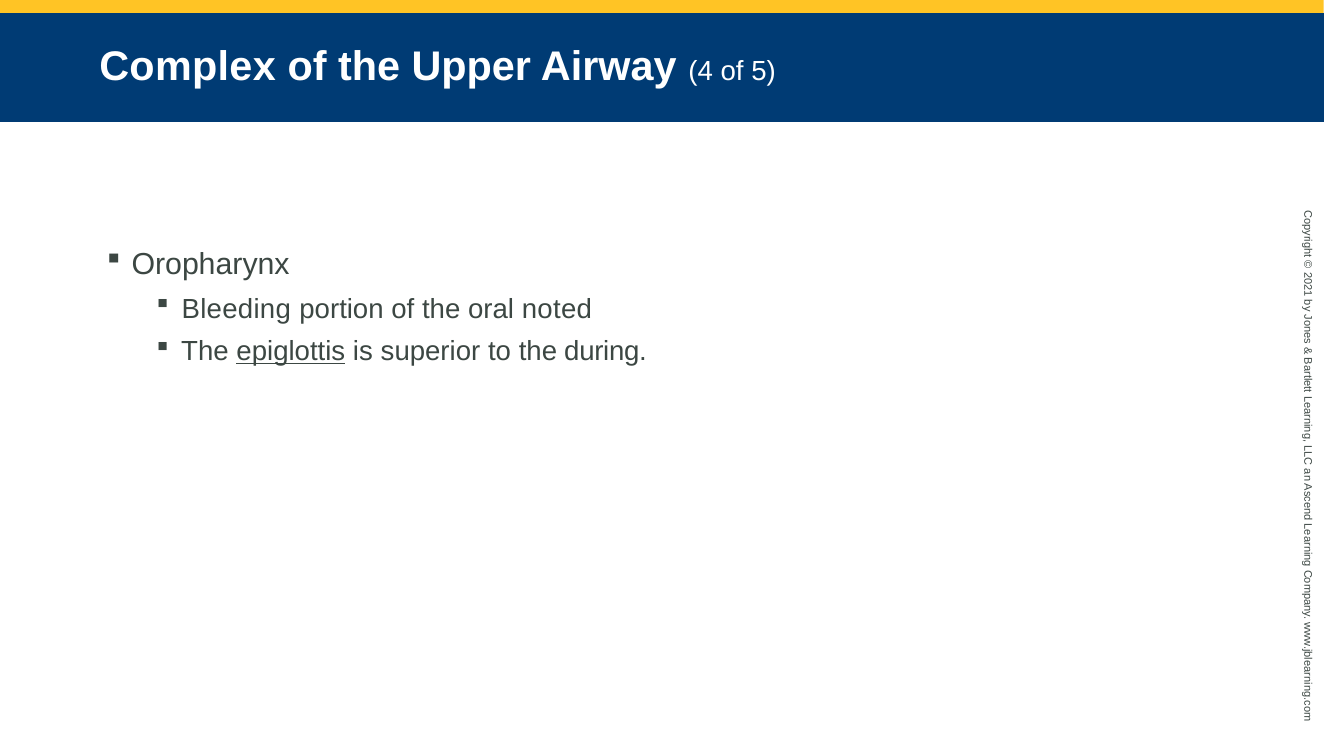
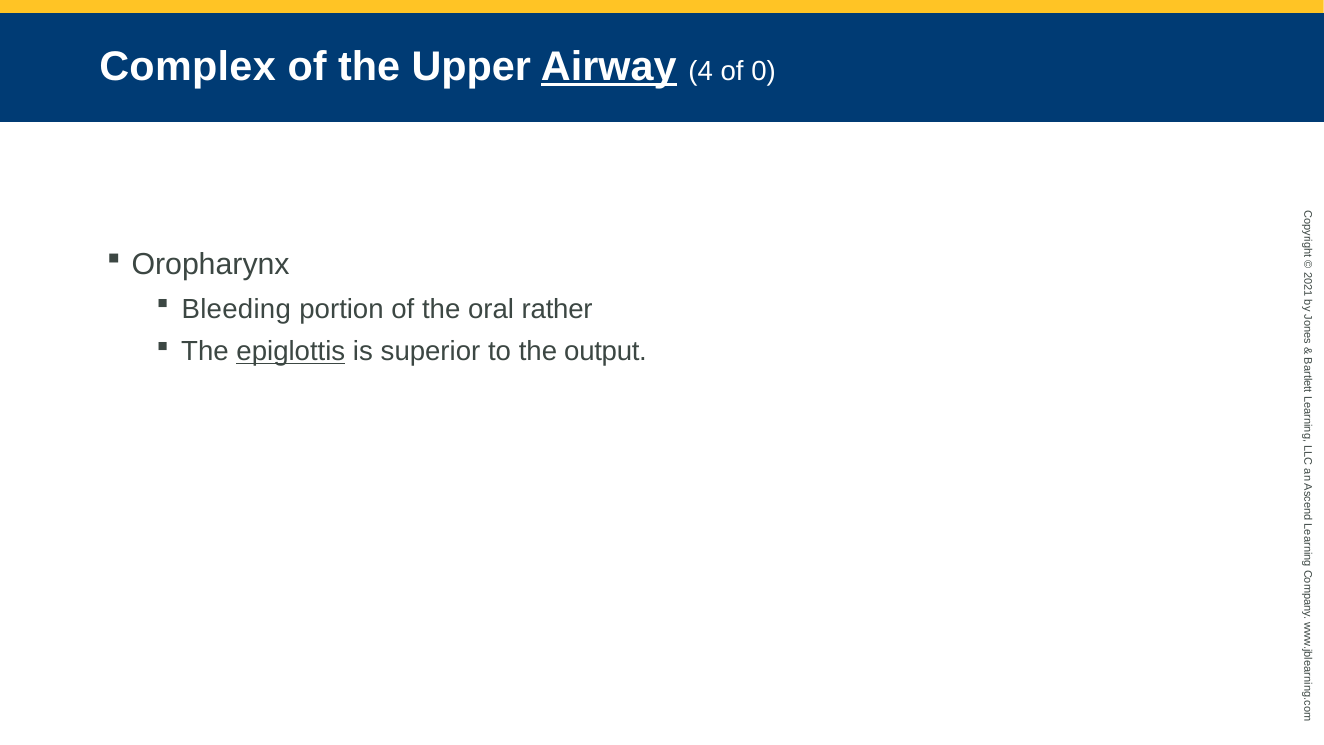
Airway underline: none -> present (609, 67)
of 5: 5 -> 0 (764, 71)
noted: noted -> rather (557, 309)
during: during -> output (606, 352)
